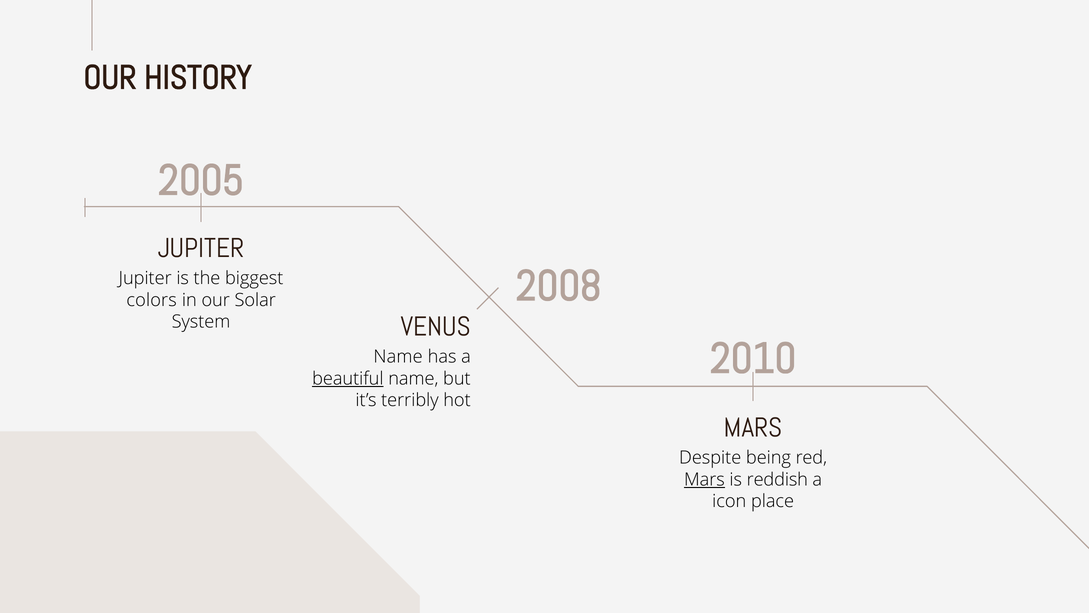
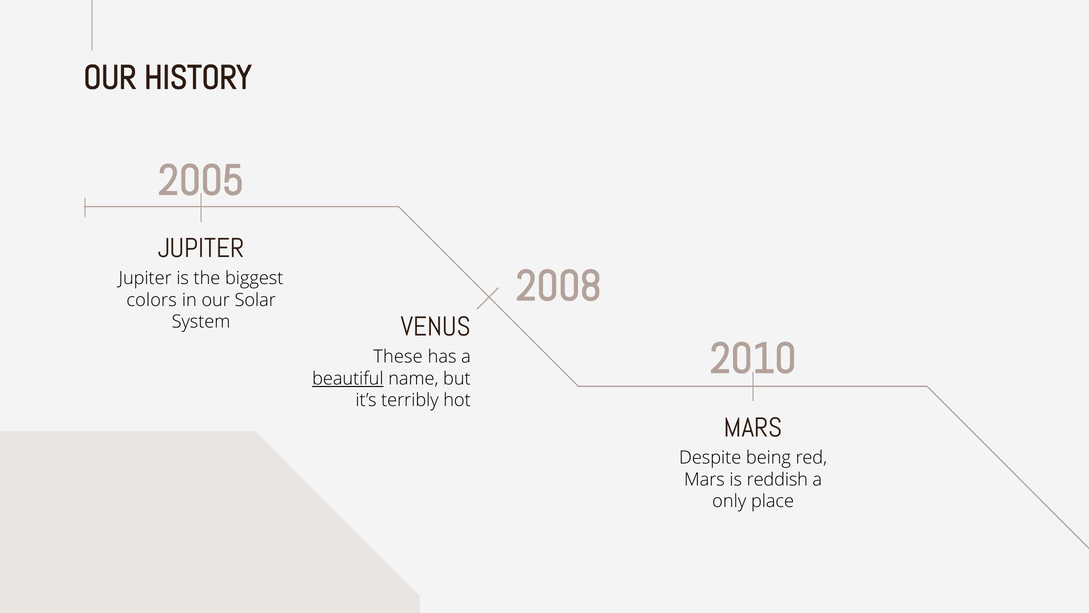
Name: Name -> These (398, 357)
Mars underline: present -> none (704, 479)
icon: icon -> only (729, 501)
